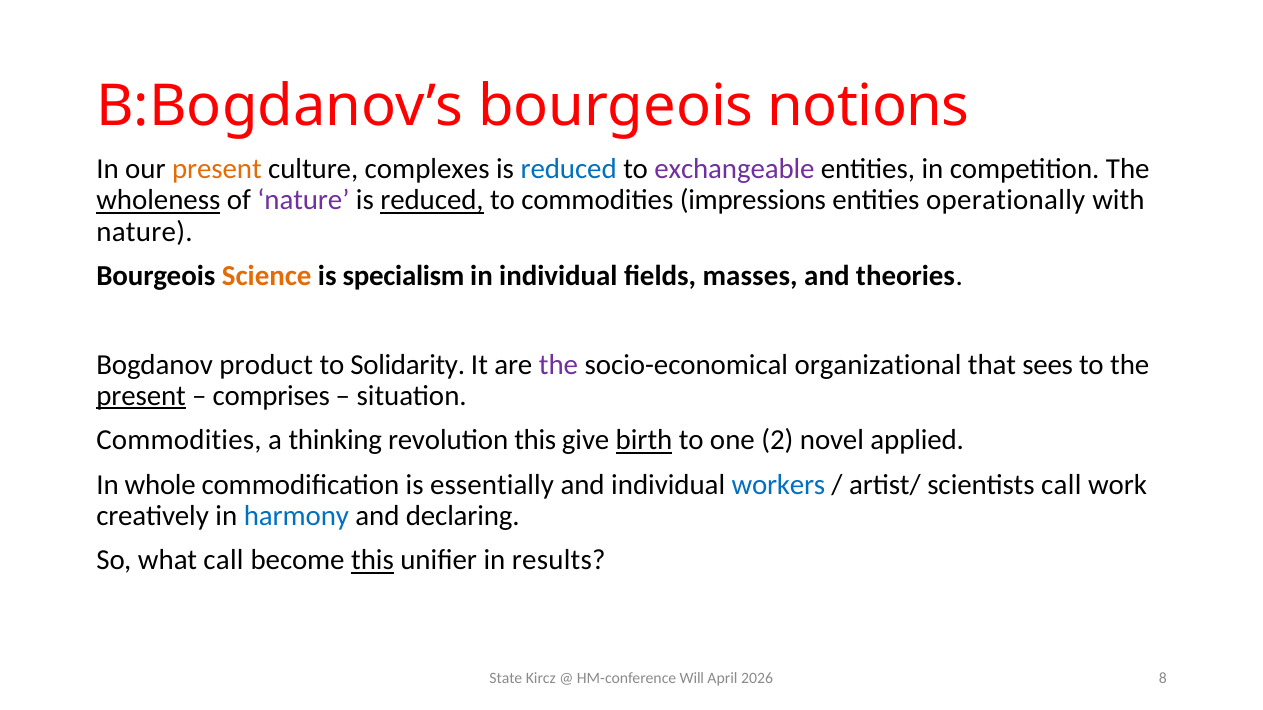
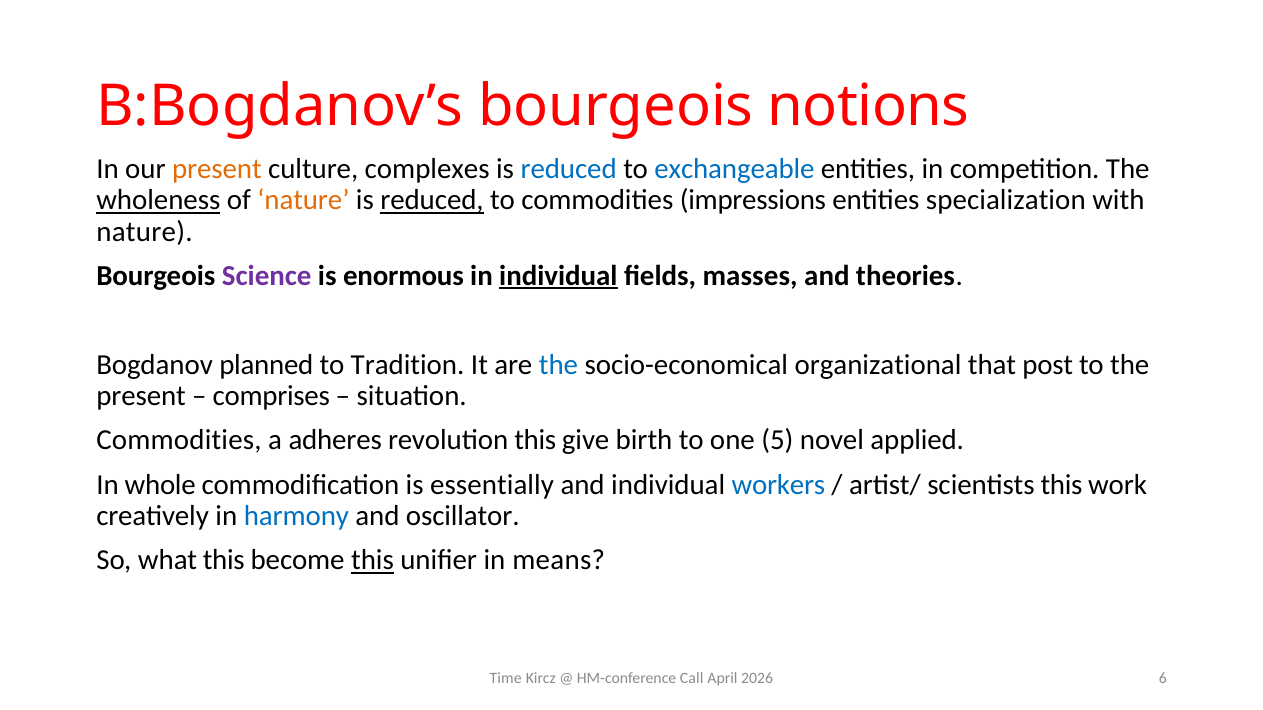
exchangeable colour: purple -> blue (734, 169)
nature colour: purple -> orange (303, 200)
operationally: operationally -> specialization (1006, 200)
Science colour: orange -> purple (267, 276)
specialism: specialism -> enormous (403, 276)
individual underline: none -> present (558, 276)
product: product -> planned (266, 365)
Solidarity: Solidarity -> Tradition (408, 365)
the colour: purple -> blue (558, 365)
sees: sees -> post (1048, 365)
present underline: present -> none (141, 396)
thinking: thinking -> adheres (335, 441)
birth underline: present -> none (644, 441)
2: 2 -> 5 (777, 441)
scientists call: call -> this (1062, 485)
declaring: declaring -> oscillator (463, 516)
what call: call -> this (224, 561)
results: results -> means (559, 561)
State: State -> Time (506, 678)
Will: Will -> Call (692, 678)
8: 8 -> 6 (1163, 678)
